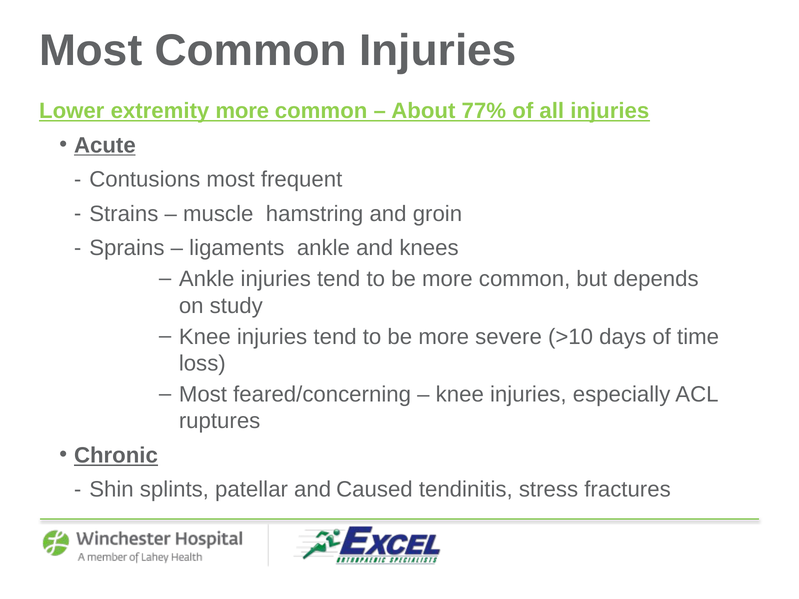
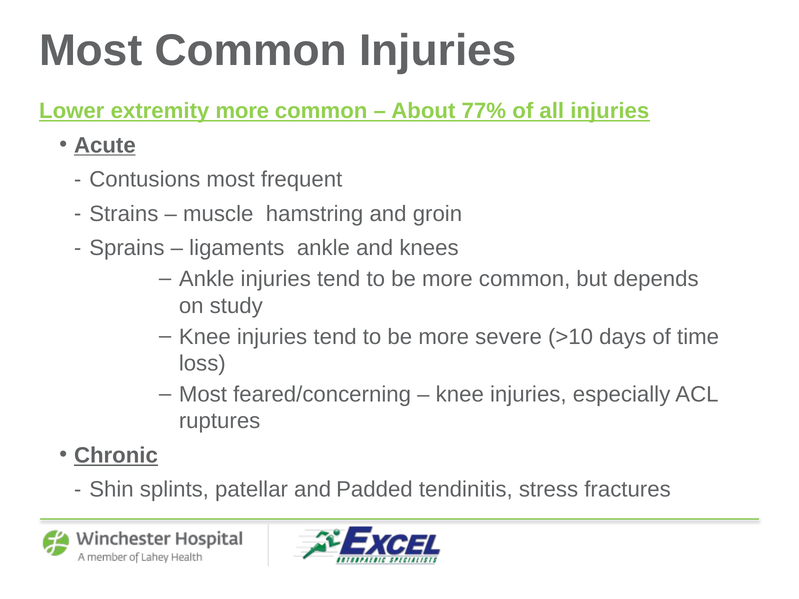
Caused: Caused -> Padded (374, 490)
